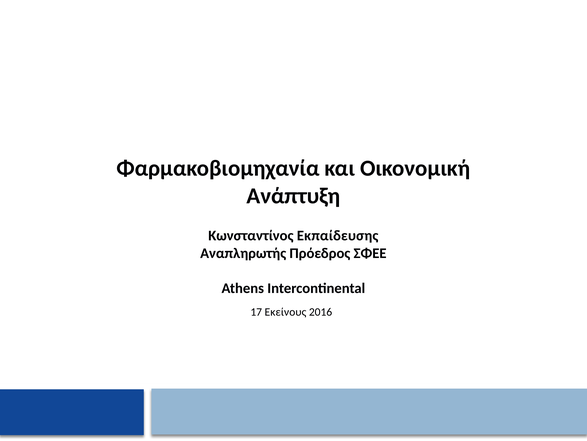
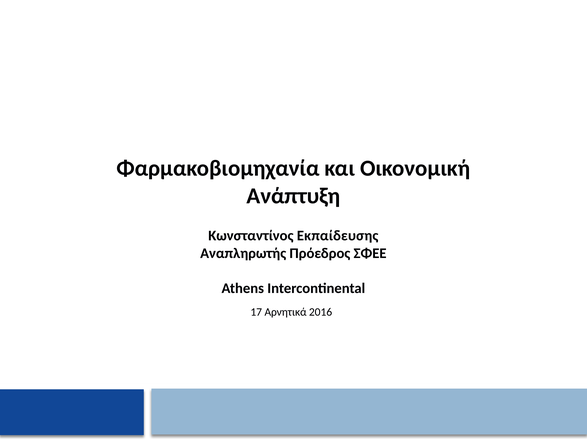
Εκείνους: Εκείνους -> Αρνητικά (286, 312)
